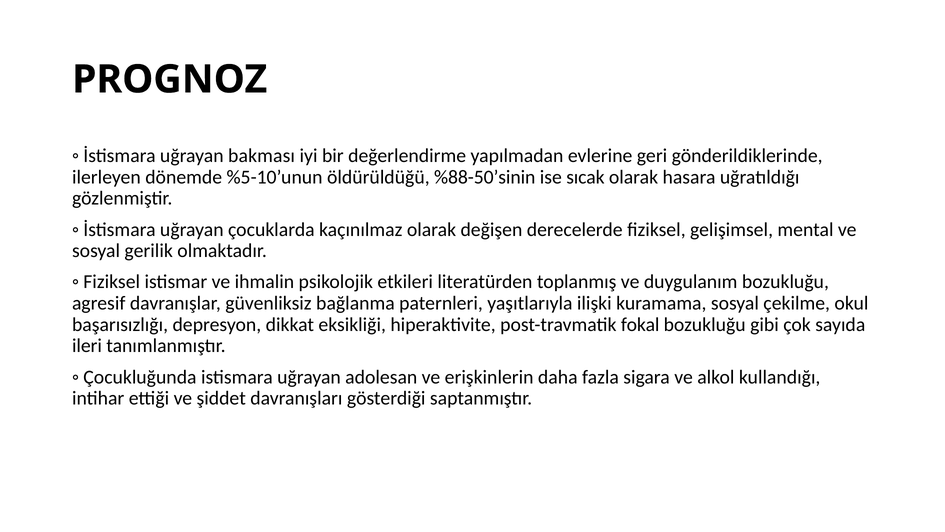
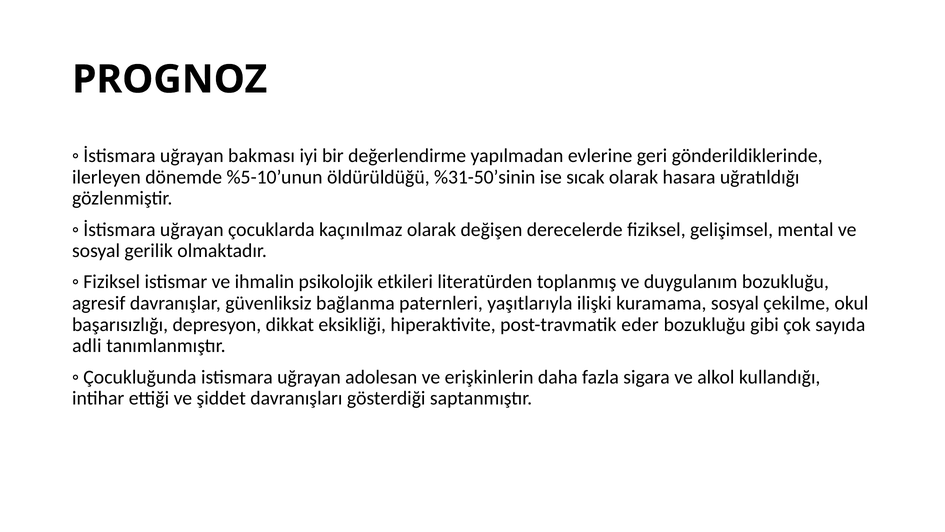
%88-50’sinin: %88-50’sinin -> %31-50’sinin (485, 177)
fokal: fokal -> eder (640, 324)
ileri: ileri -> adli (87, 346)
